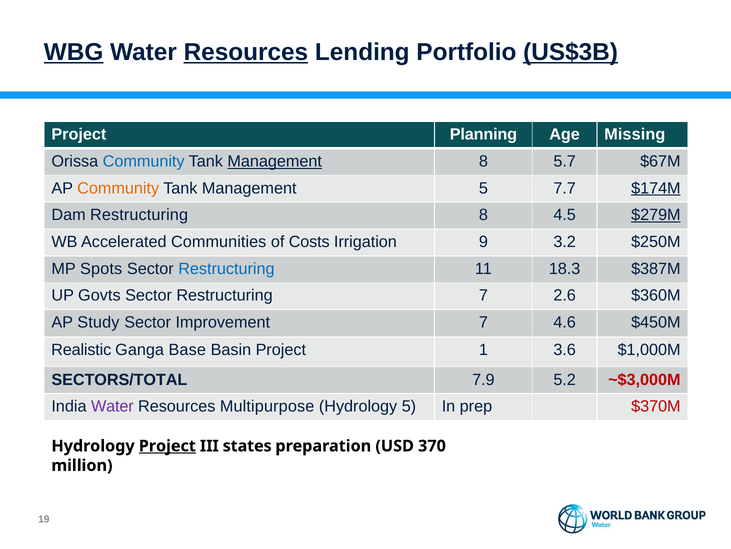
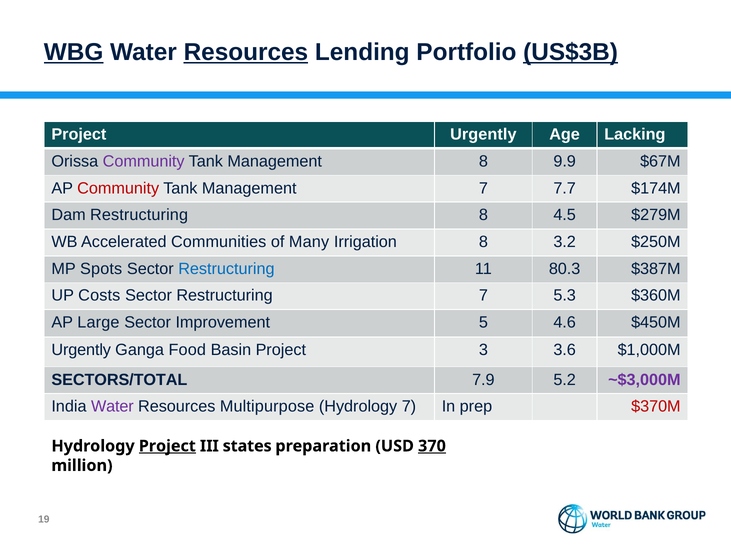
Project Planning: Planning -> Urgently (483, 134)
Missing: Missing -> Lacking (635, 134)
Community colour: blue -> purple (144, 161)
Management underline: present -> none (275, 161)
5.7: 5.7 -> 9.9 (565, 161)
Community colour: orange -> red (118, 188)
Management 5: 5 -> 7 (483, 188)
$174M underline: present -> none (656, 188)
$279M underline: present -> none (656, 215)
Costs: Costs -> Many (309, 242)
Irrigation 9: 9 -> 8 (483, 242)
18.3: 18.3 -> 80.3 (565, 268)
Govts: Govts -> Costs (99, 295)
2.6: 2.6 -> 5.3 (565, 295)
Study: Study -> Large (98, 322)
Improvement 7: 7 -> 5 (483, 322)
Realistic: Realistic -> Urgently (81, 349)
Base: Base -> Food (187, 349)
1: 1 -> 3 (483, 349)
~$3,000M colour: red -> purple (644, 379)
Hydrology 5: 5 -> 7 (409, 406)
370 underline: none -> present (432, 445)
